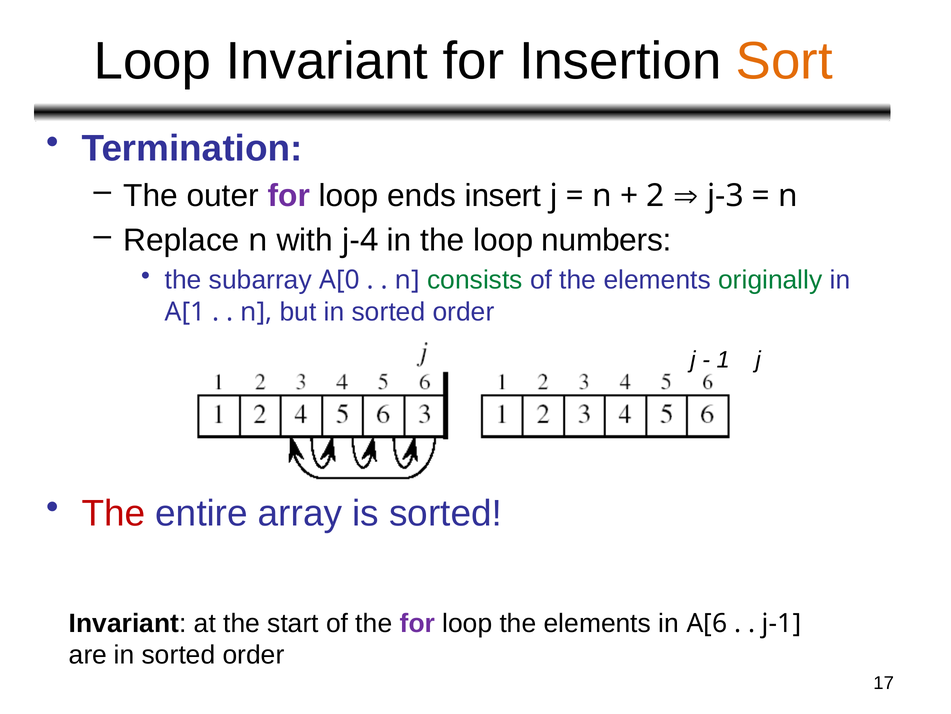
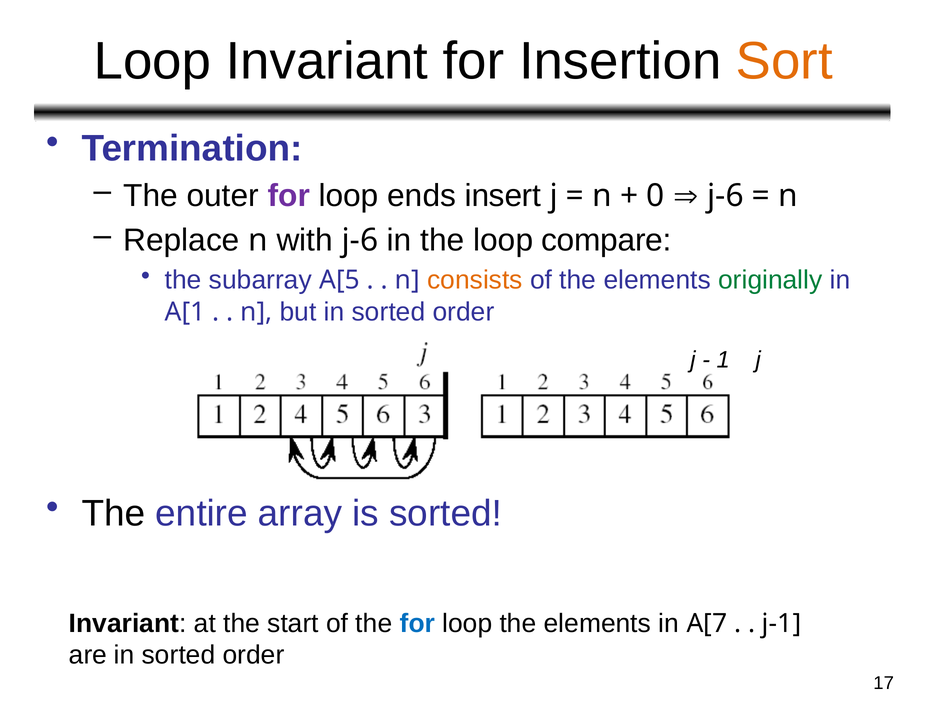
2: 2 -> 0 (656, 196)
j-3: j-3 -> j-6 (725, 196)
with j-4: j-4 -> j-6 (360, 240)
numbers: numbers -> compare (606, 240)
A[0: A[0 -> A[5 (340, 280)
consists colour: green -> orange (475, 280)
The colour: red -> black (113, 513)
for colour: purple -> blue (417, 623)
A[6: A[6 -> A[7 (707, 623)
